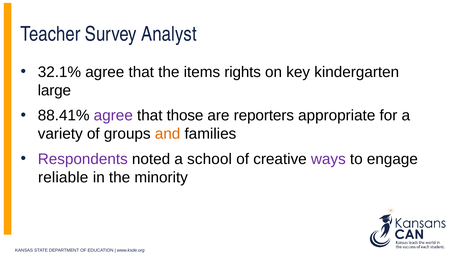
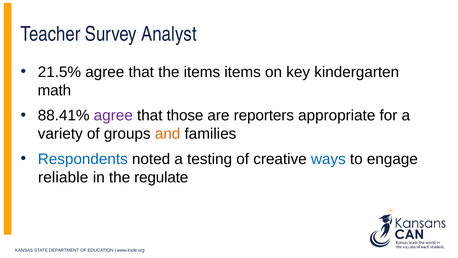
32.1%: 32.1% -> 21.5% (59, 72)
items rights: rights -> items (243, 72)
large: large -> math (54, 90)
Respondents colour: purple -> blue (83, 159)
school: school -> testing (210, 159)
ways colour: purple -> blue (328, 159)
minority: minority -> regulate (161, 177)
